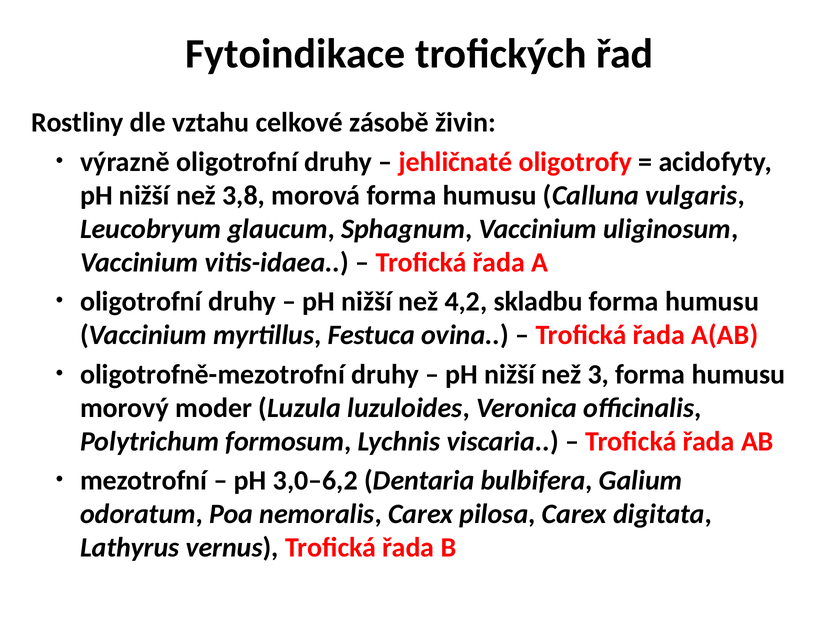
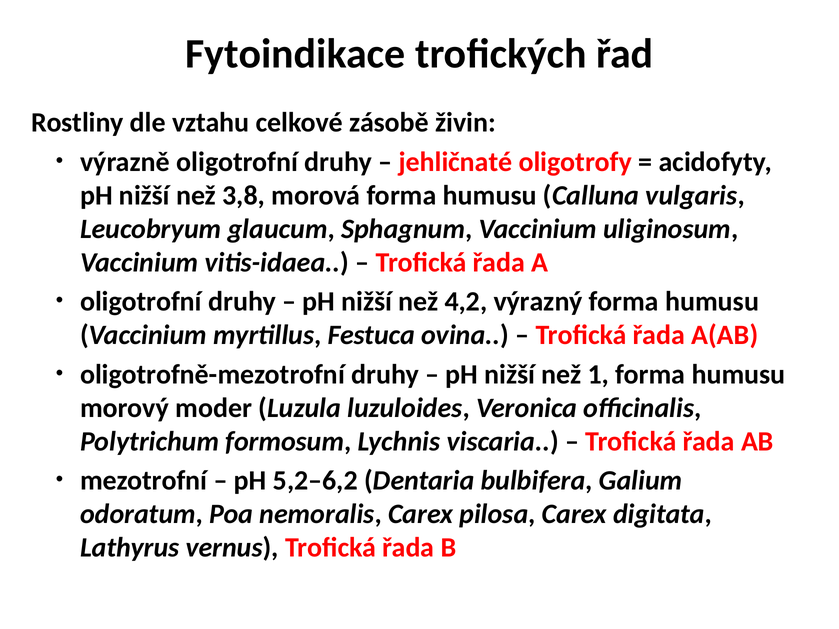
skladbu: skladbu -> výrazný (538, 302)
3: 3 -> 1 (598, 374)
3,0–6,2: 3,0–6,2 -> 5,2–6,2 (315, 481)
